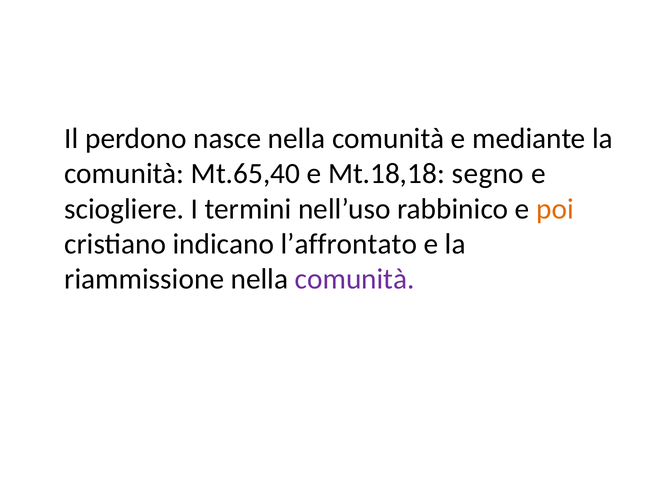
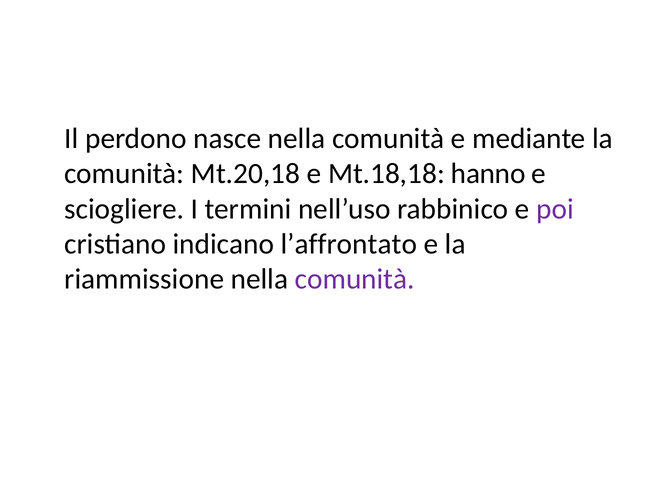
Mt.65,40: Mt.65,40 -> Mt.20,18 (246, 174)
segno: segno -> hanno (488, 174)
poi colour: orange -> purple (555, 209)
